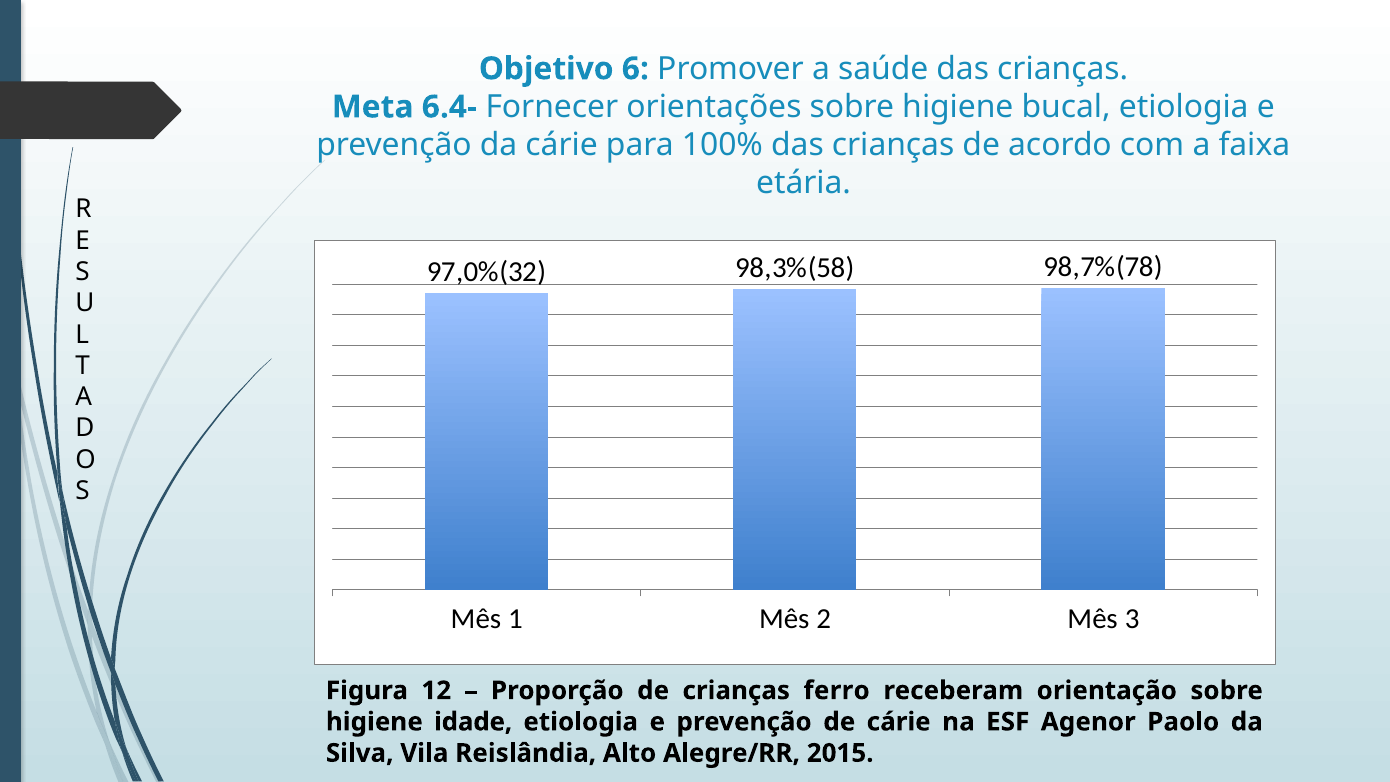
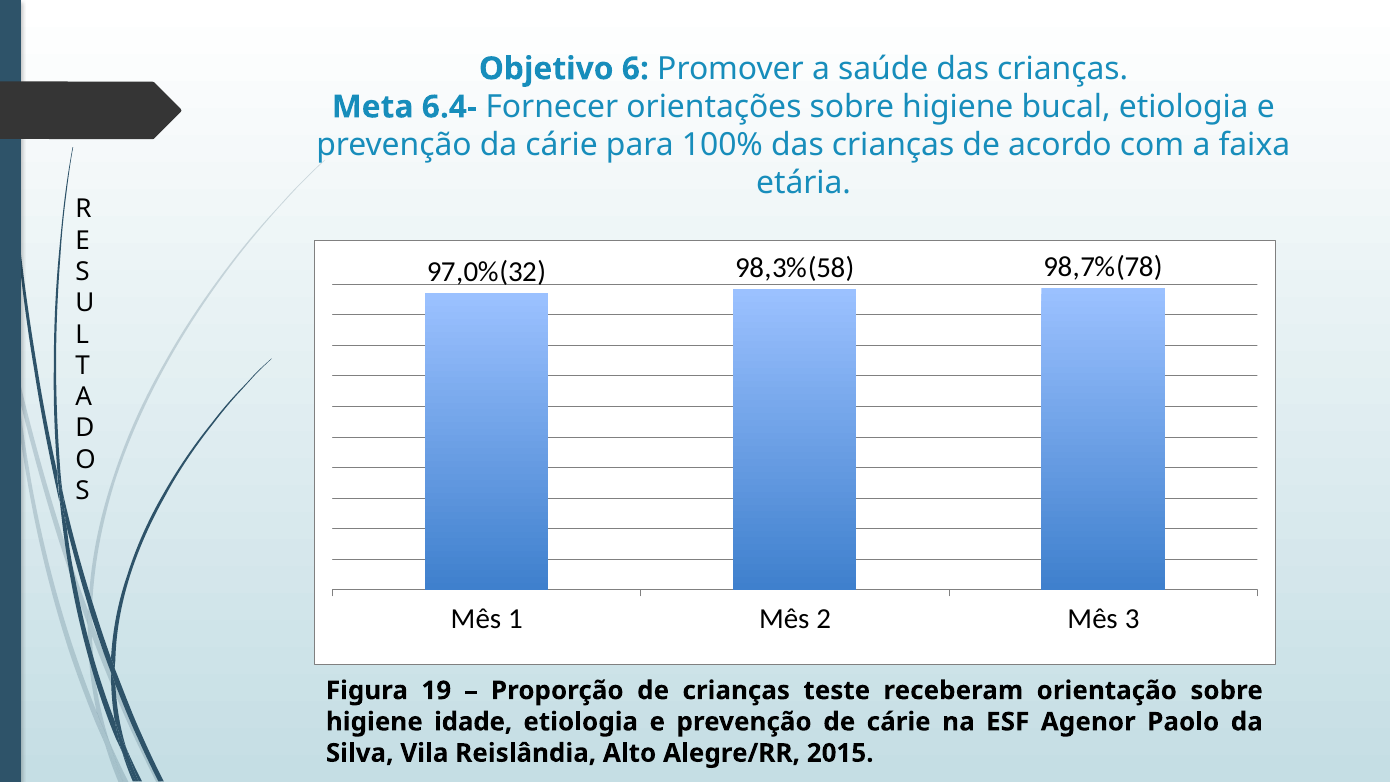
12: 12 -> 19 (436, 690)
ferro: ferro -> teste (837, 690)
